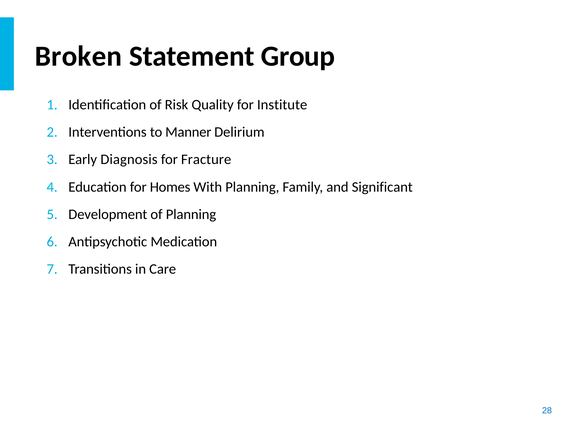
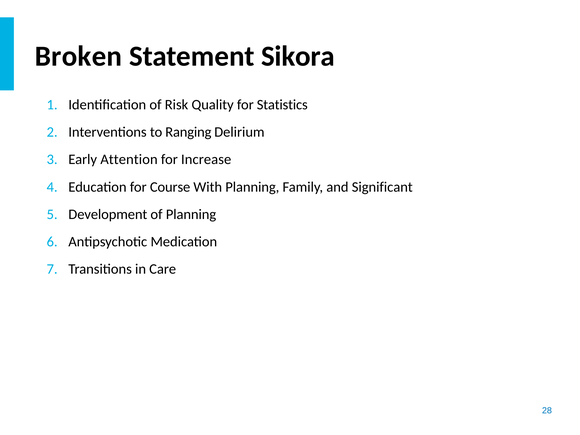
Group: Group -> Sikora (298, 56)
Institute: Institute -> Statistics (282, 105)
Manner: Manner -> Ranging (188, 132)
Diagnosis: Diagnosis -> Attention (129, 160)
Fracture: Fracture -> Increase (206, 160)
Homes: Homes -> Course (170, 187)
